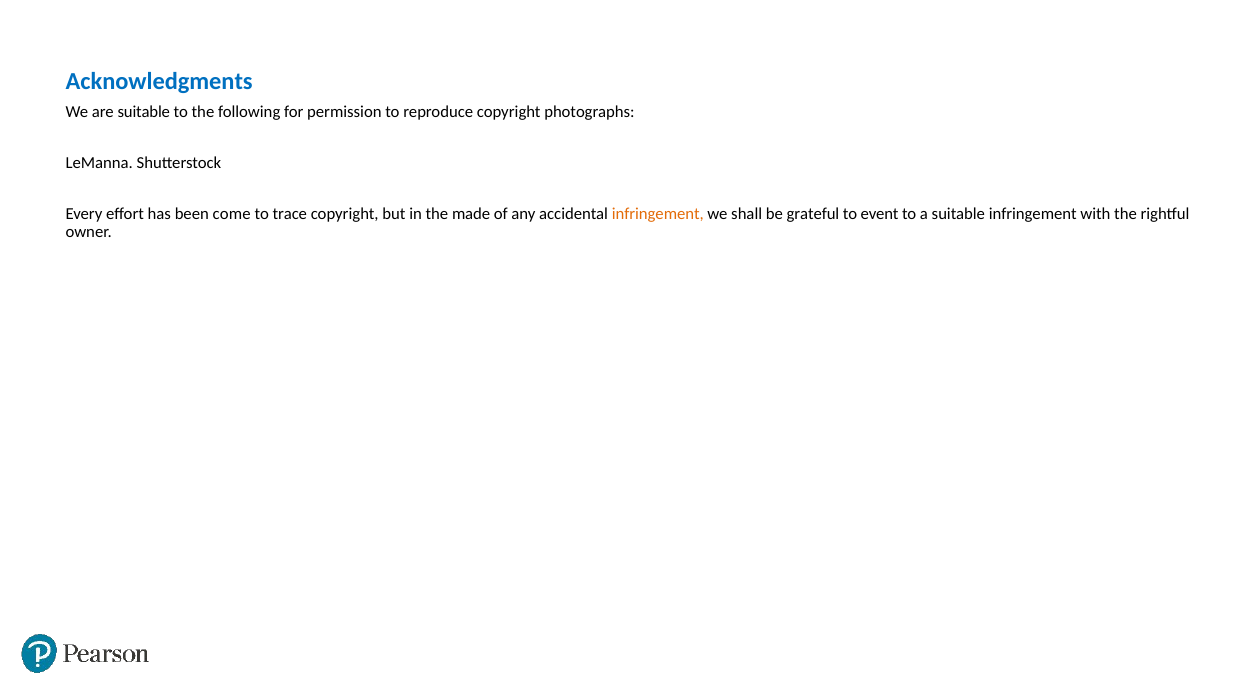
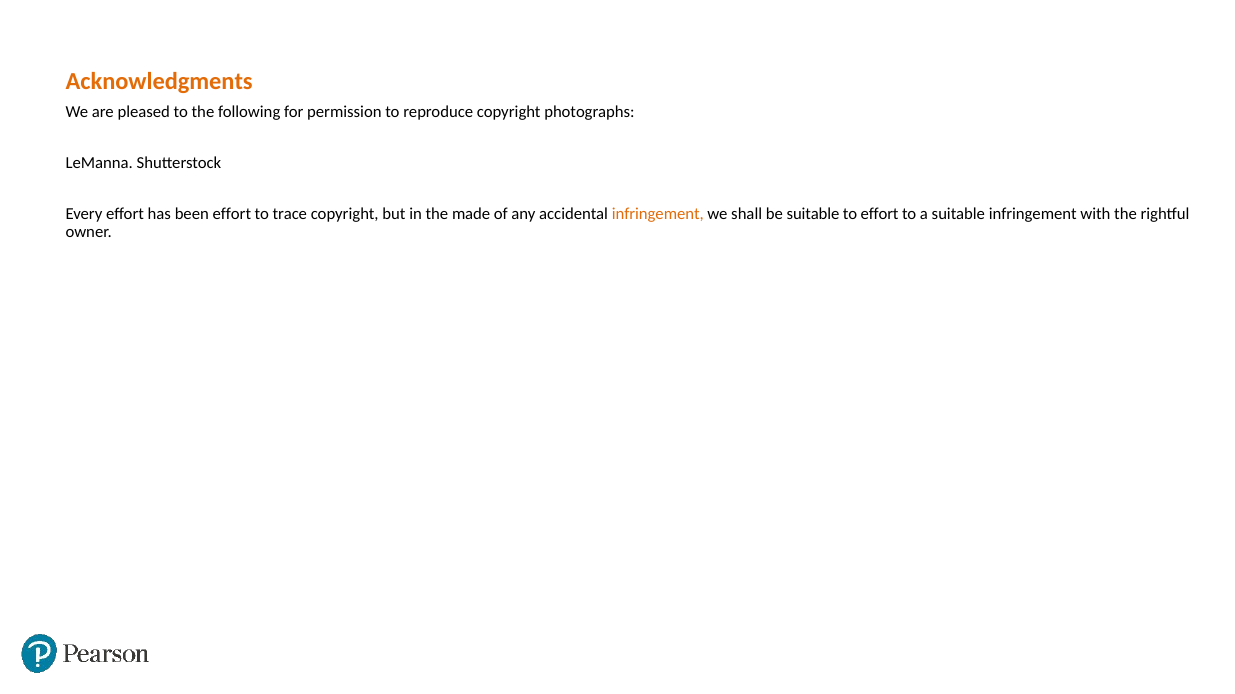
Acknowledgments colour: blue -> orange (159, 82)
are suitable: suitable -> pleased (144, 112)
been come: come -> effort (232, 215)
be grateful: grateful -> suitable (813, 215)
to event: event -> effort (880, 215)
